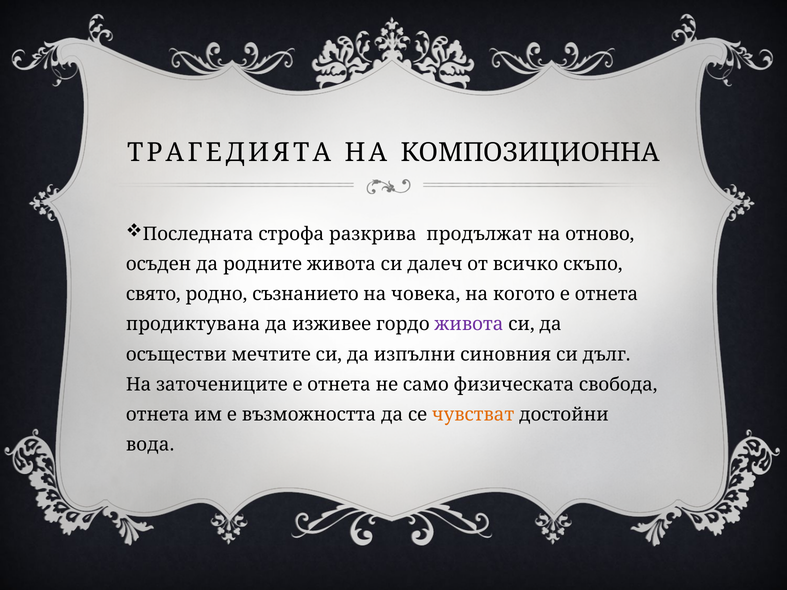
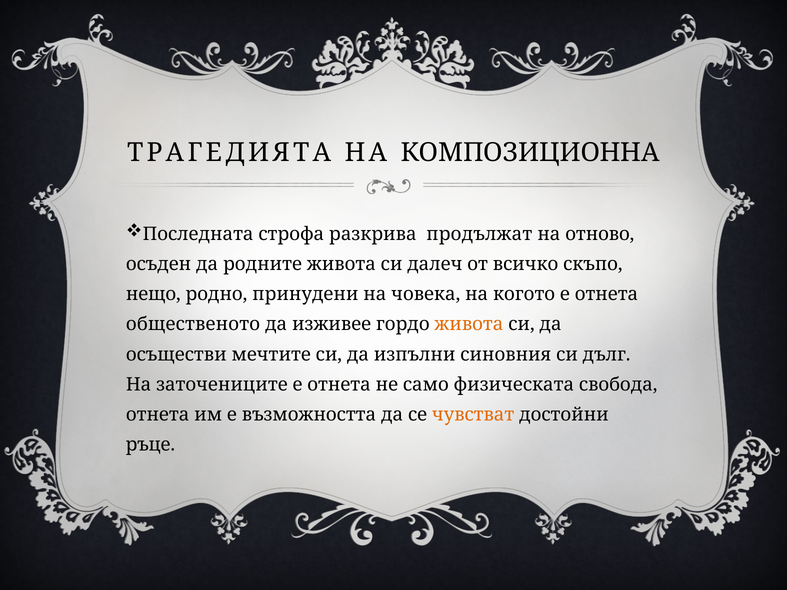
свято: свято -> нещо (153, 294)
съзнанието: съзнанието -> принудени (305, 294)
продиктувана: продиктувана -> общественото (193, 324)
живота colour: purple -> orange (469, 324)
вода: вода -> ръце (150, 445)
